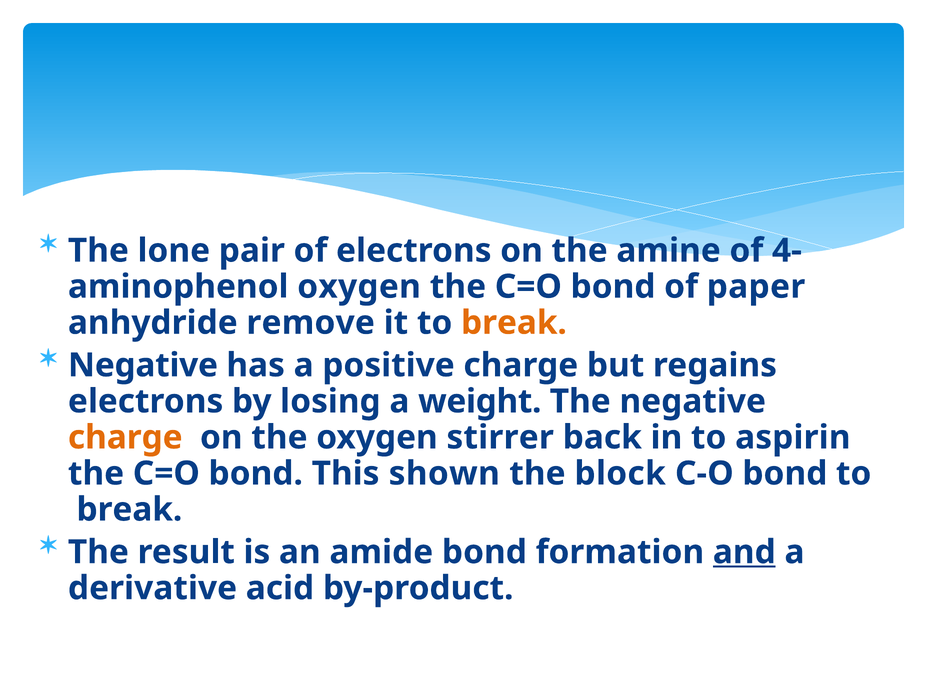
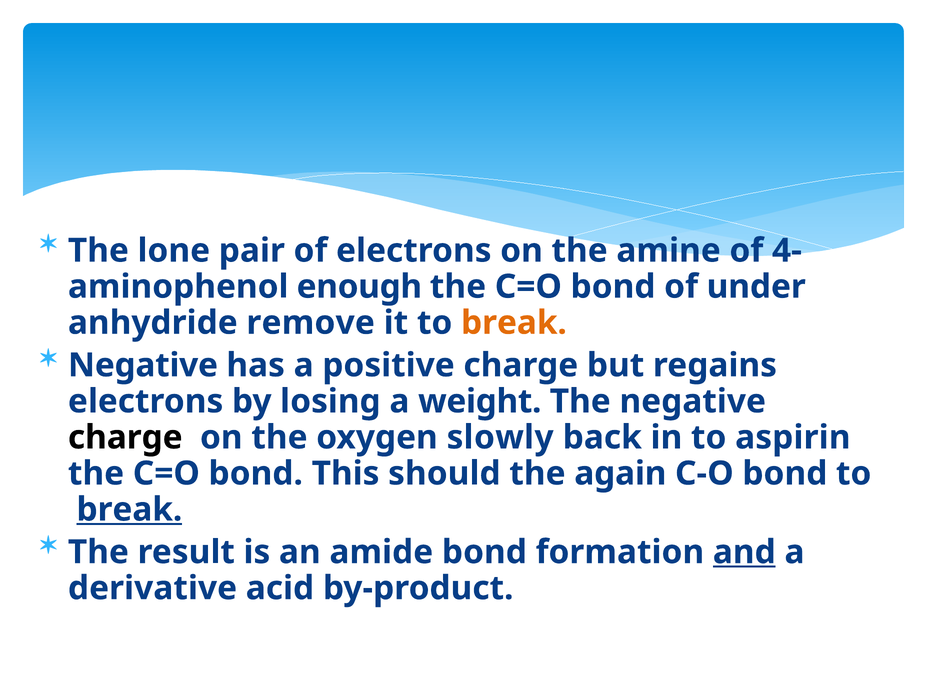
oxygen: oxygen -> enough (359, 287)
paper: paper -> under (756, 287)
charge colour: orange -> black (125, 438)
stirrer: stirrer -> slowly (500, 438)
shown: shown -> should (444, 474)
block: block -> again (620, 474)
break underline: none -> present (129, 510)
